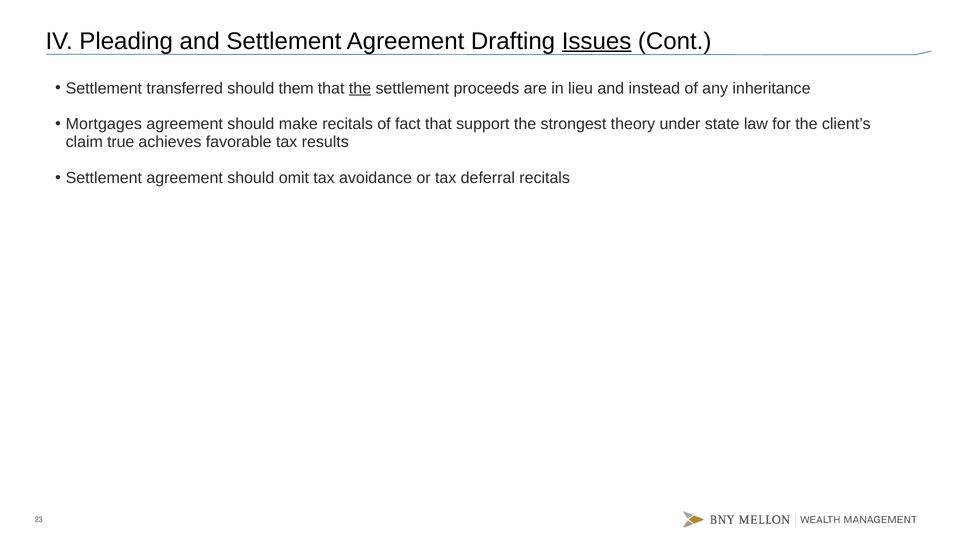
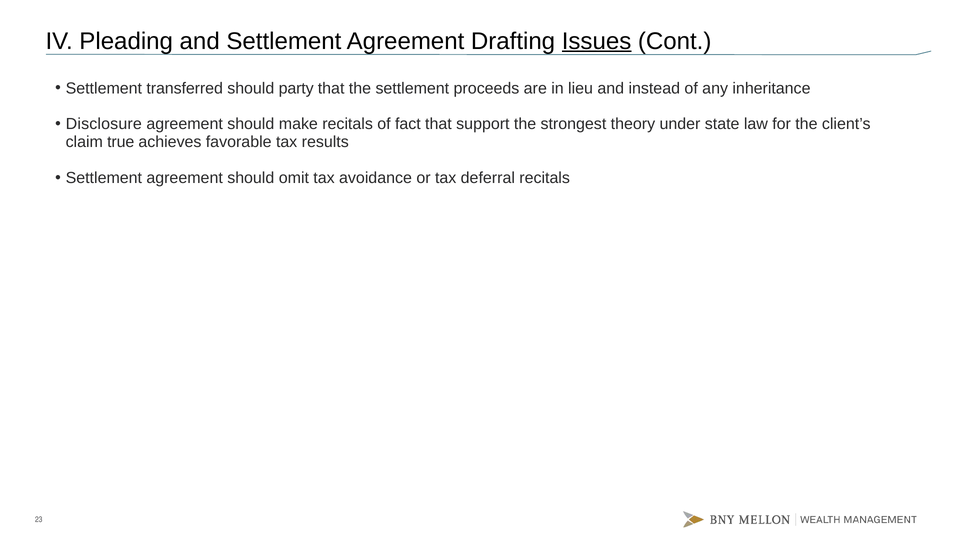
them: them -> party (296, 88)
the underline: present -> none (360, 88)
Mortgages: Mortgages -> Disclosure (104, 124)
